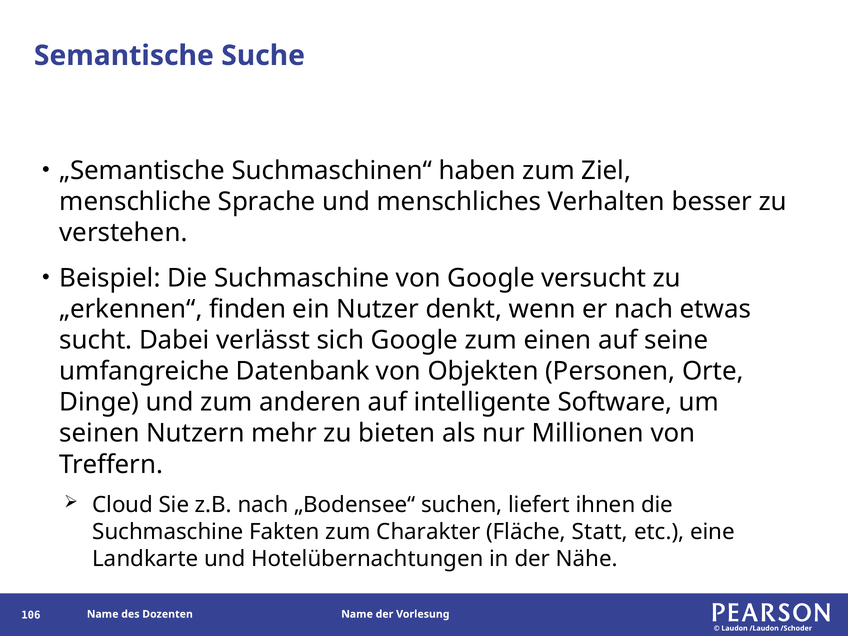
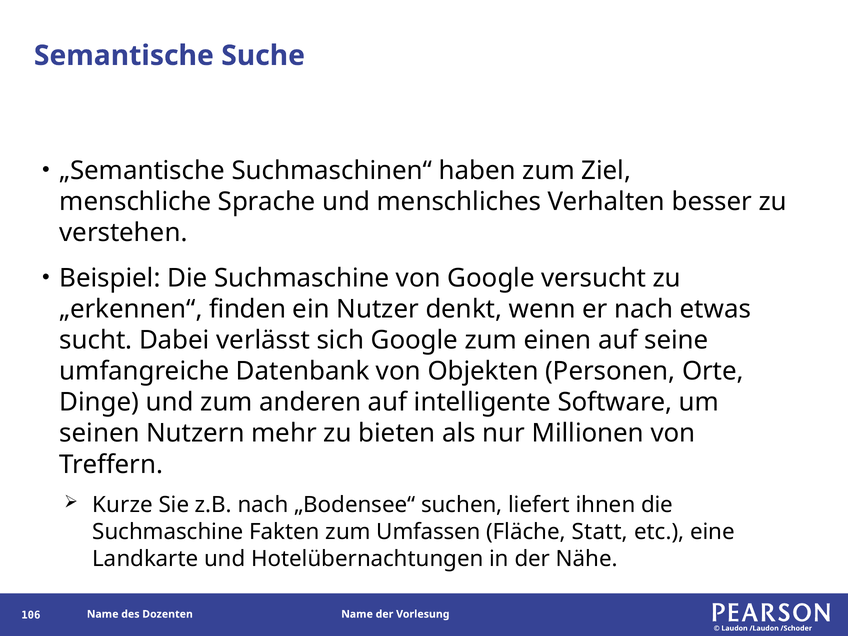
Cloud: Cloud -> Kurze (123, 505)
Charakter: Charakter -> Umfassen (428, 532)
